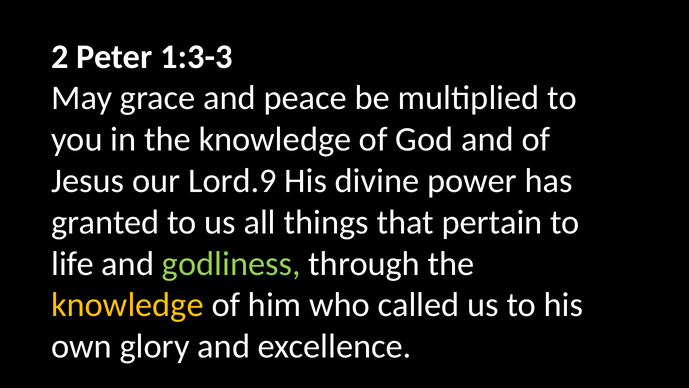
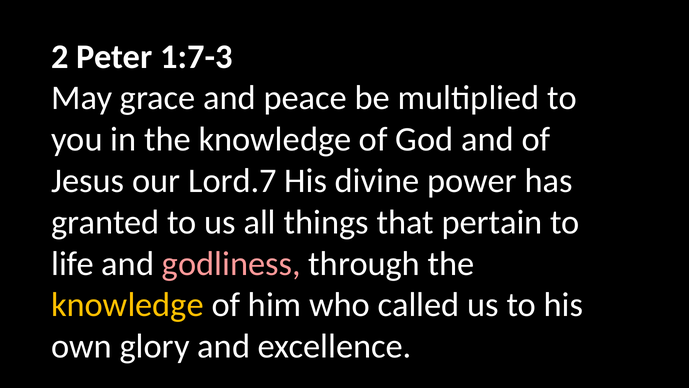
1:3-3: 1:3-3 -> 1:7-3 (196, 57)
Lord.9: Lord.9 -> Lord.7 (232, 181)
godliness colour: light green -> pink (231, 263)
